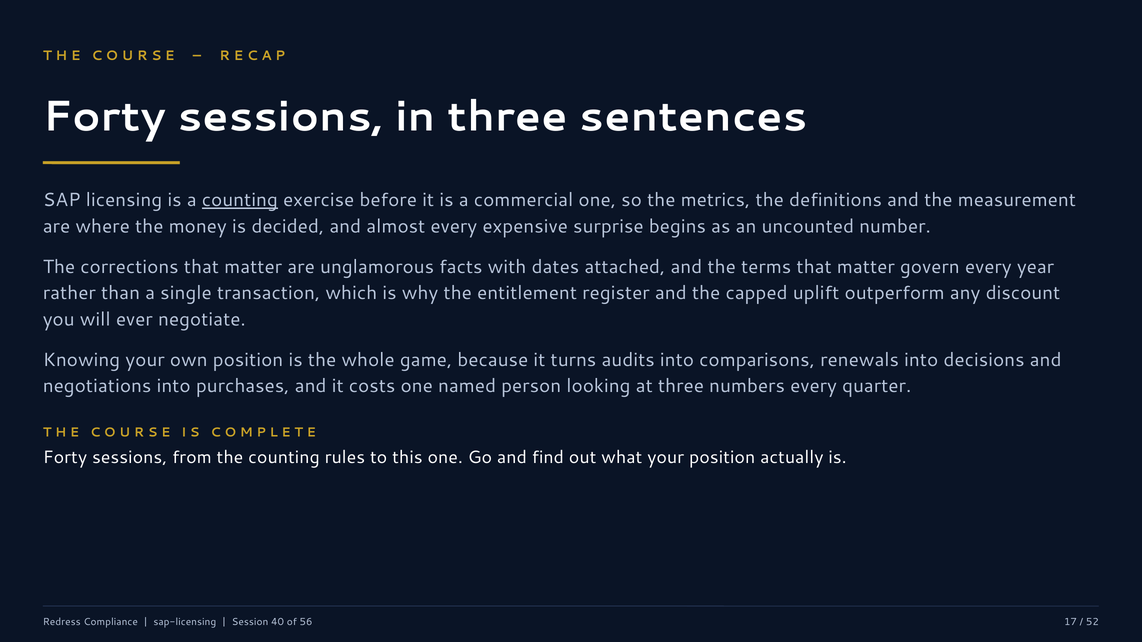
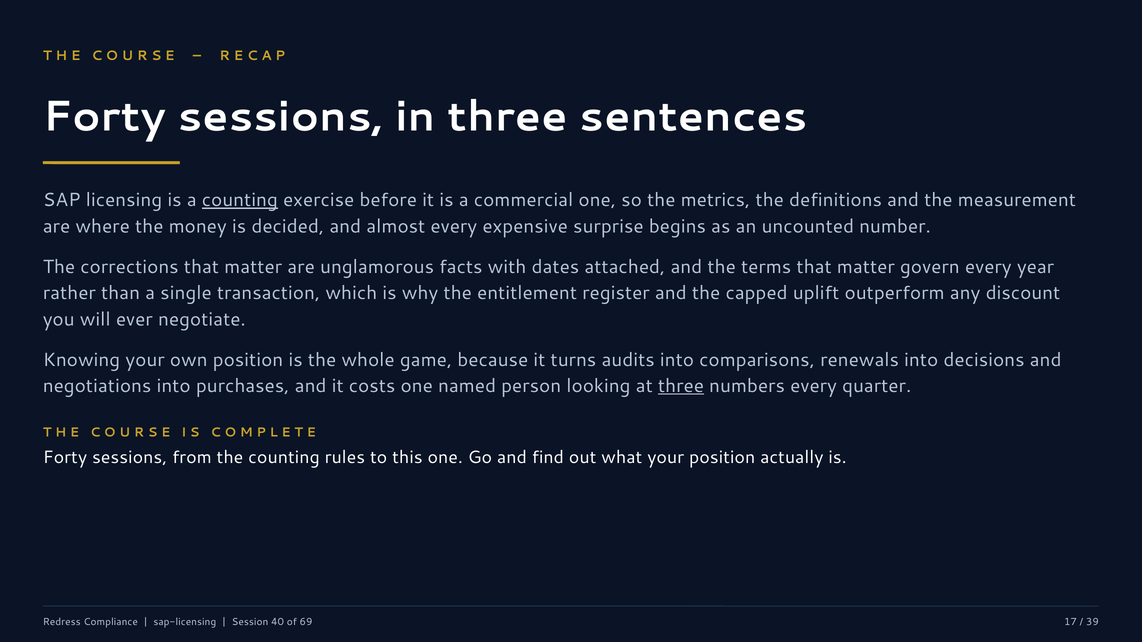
three underline: none -> present (681, 386)
56: 56 -> 69 (306, 623)
52: 52 -> 39 (1092, 623)
